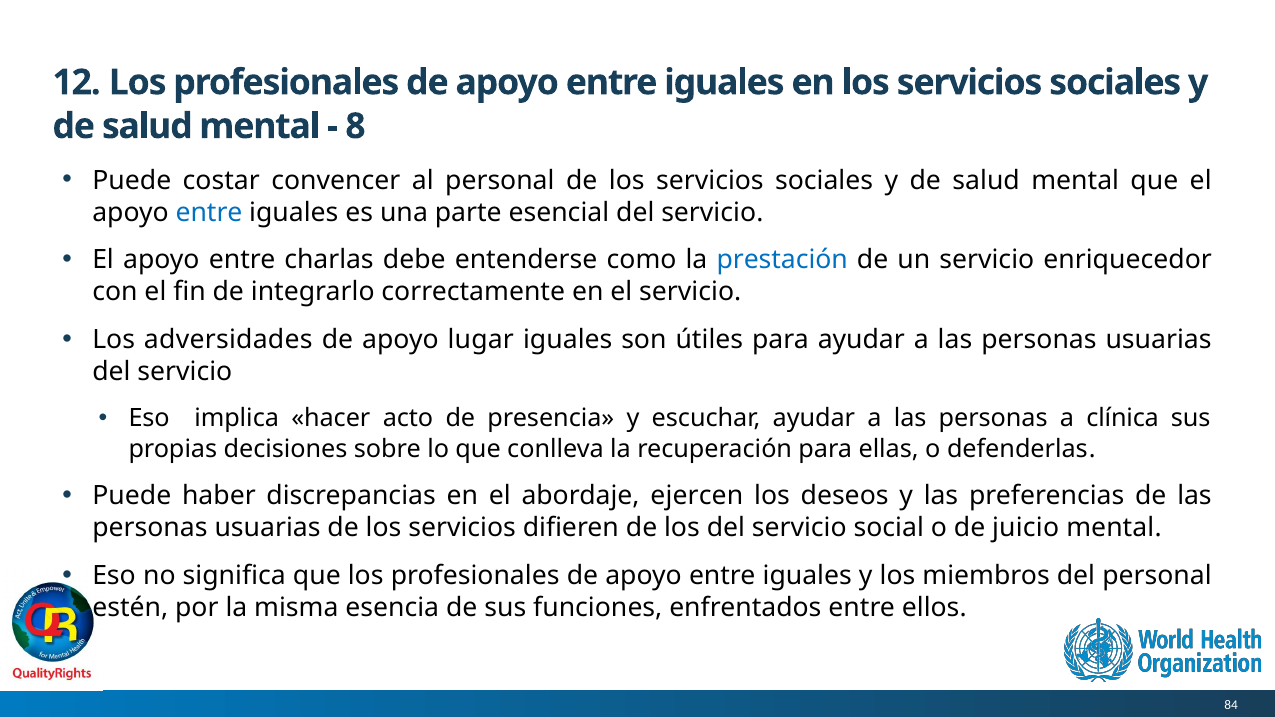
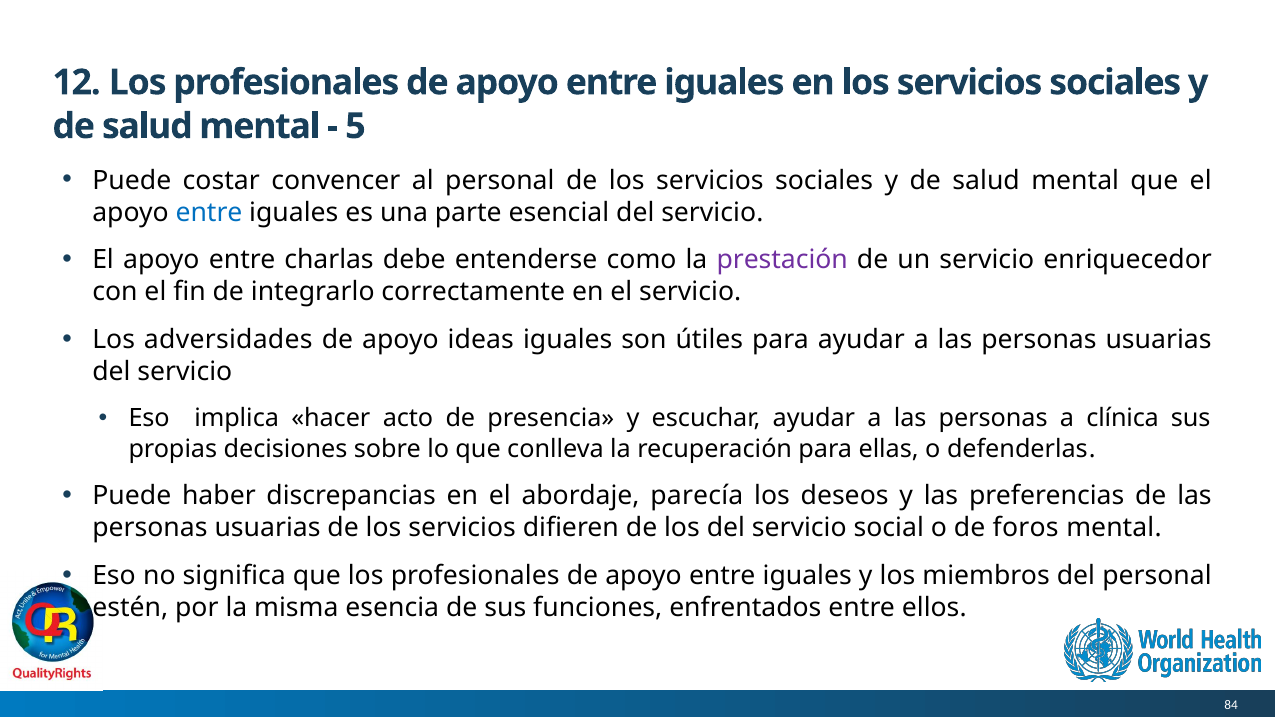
8: 8 -> 5 (355, 126)
prestación colour: blue -> purple (782, 260)
lugar: lugar -> ideas (481, 340)
ejercen: ejercen -> parecía (697, 496)
juicio: juicio -> foros (1026, 528)
